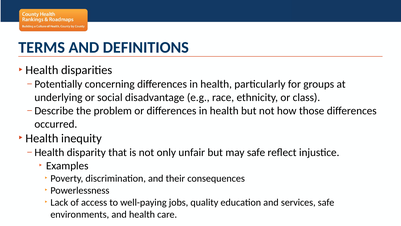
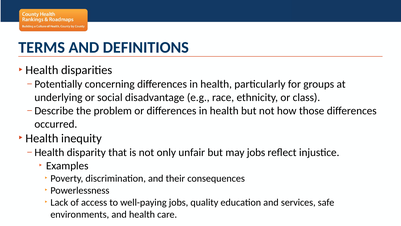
may safe: safe -> jobs (256, 152)
